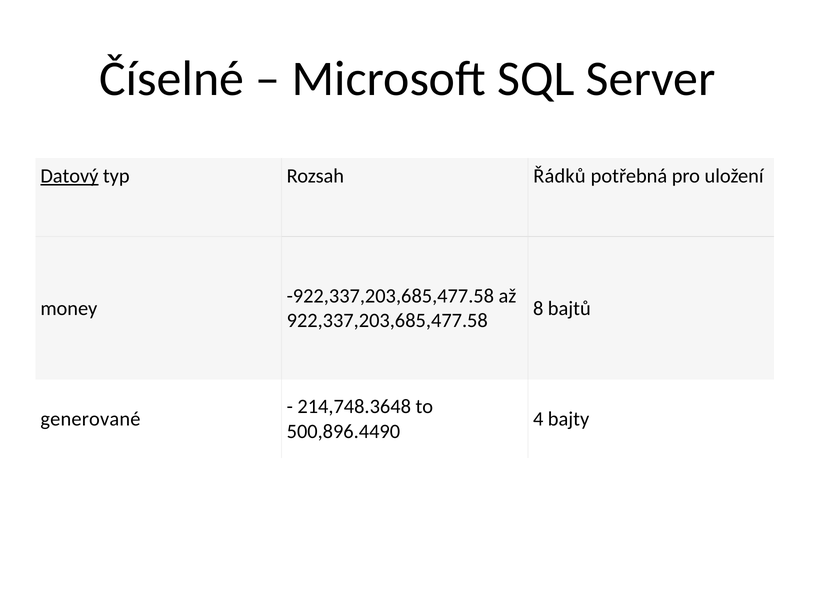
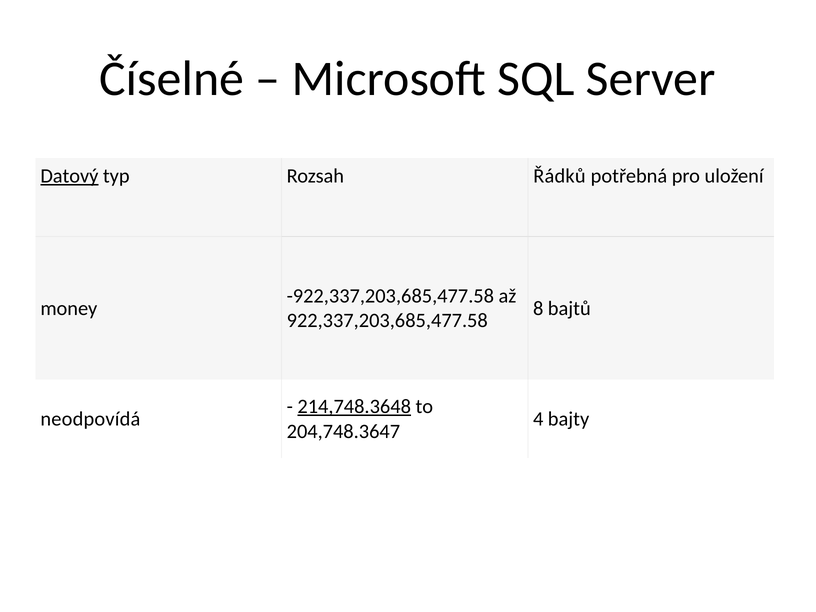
214,748.3648 underline: none -> present (354, 407)
generované: generované -> neodpovídá (90, 419)
500,896.4490: 500,896.4490 -> 204,748.3647 (343, 431)
